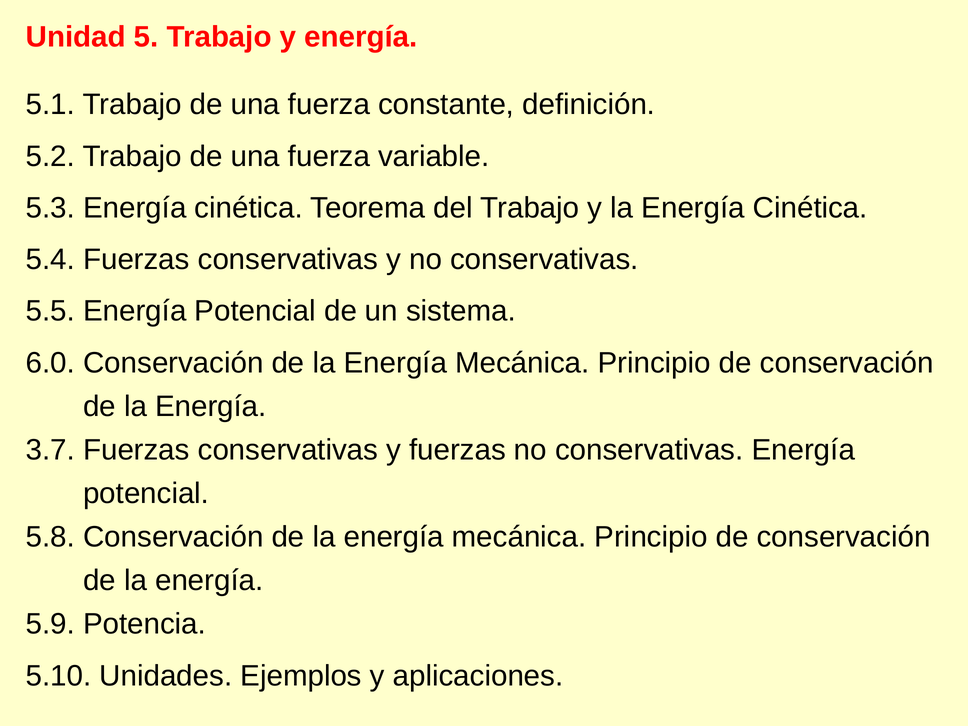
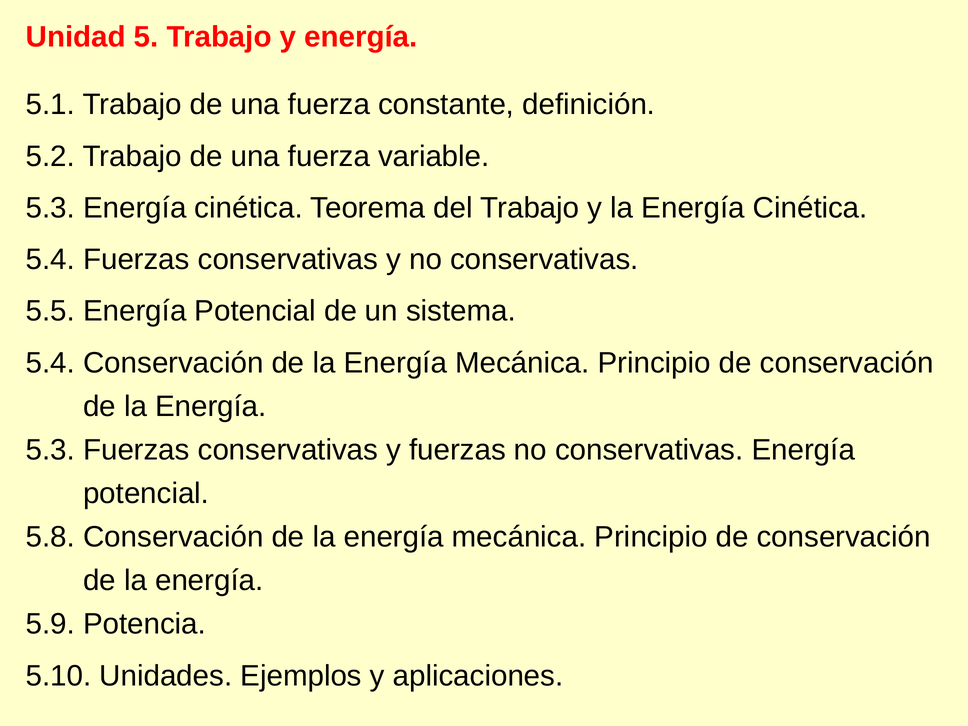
6.0: 6.0 -> 5.4 (50, 363)
3.7: 3.7 -> 5.3 (50, 450)
